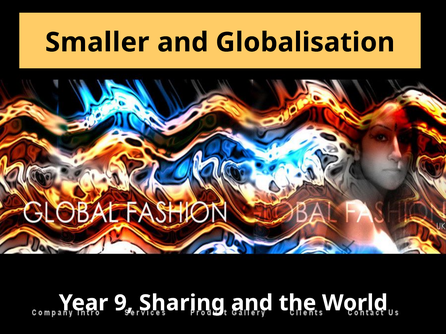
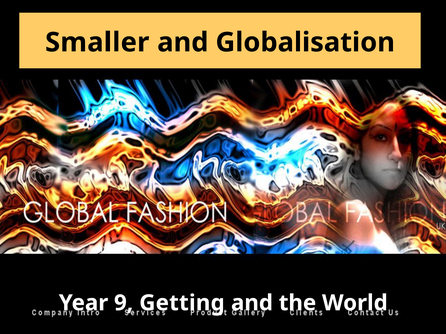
Sharing: Sharing -> Getting (182, 303)
